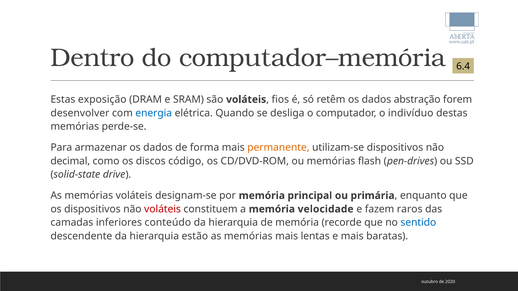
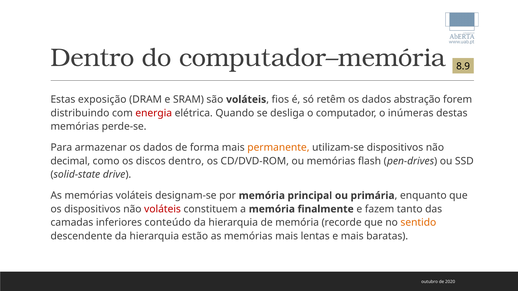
6.4: 6.4 -> 8.9 (463, 67)
desenvolver: desenvolver -> distribuindo (80, 113)
energia colour: blue -> red (154, 113)
indivíduo: indivíduo -> inúmeras (411, 113)
discos código: código -> dentro (186, 161)
velocidade: velocidade -> finalmente (326, 209)
raros: raros -> tanto (410, 209)
sentido colour: blue -> orange (418, 223)
